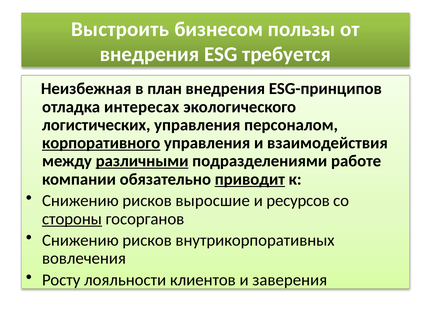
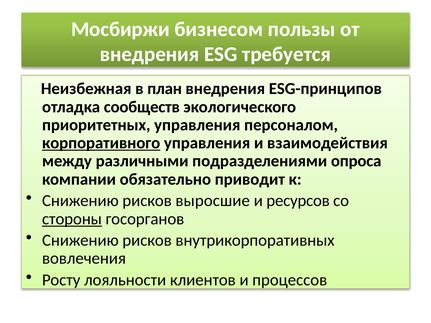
Выстроить: Выстроить -> Мосбиржи (120, 29)
интересах: интересах -> сообществ (142, 107)
логистических: логистических -> приоритетных (96, 125)
различными underline: present -> none (142, 161)
работе: работе -> опроса (356, 161)
приводит underline: present -> none (250, 179)
заверения: заверения -> процессов (290, 280)
